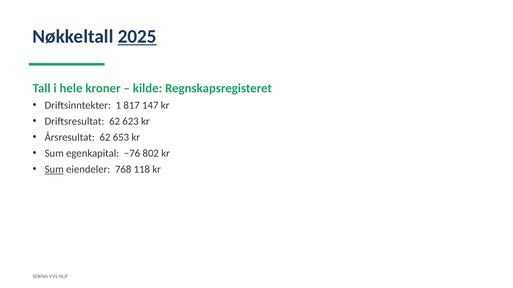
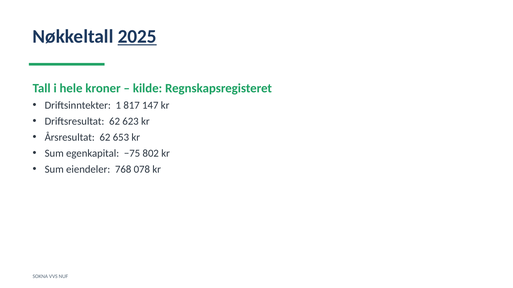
−76: −76 -> −75 (132, 154)
Sum underline: present -> none (54, 170)
118: 118 -> 078 (142, 170)
